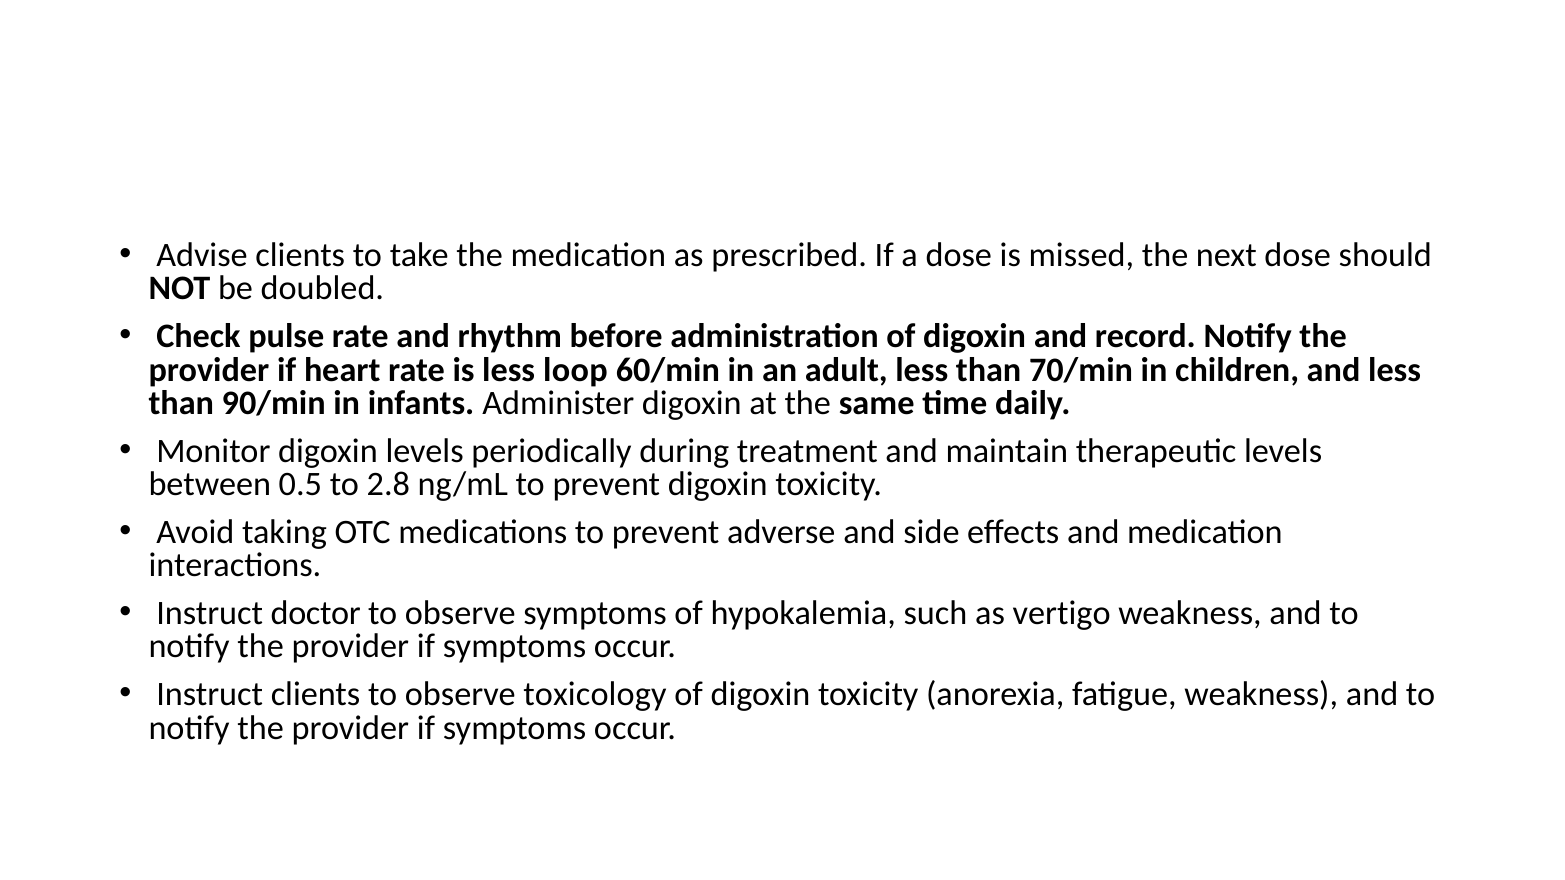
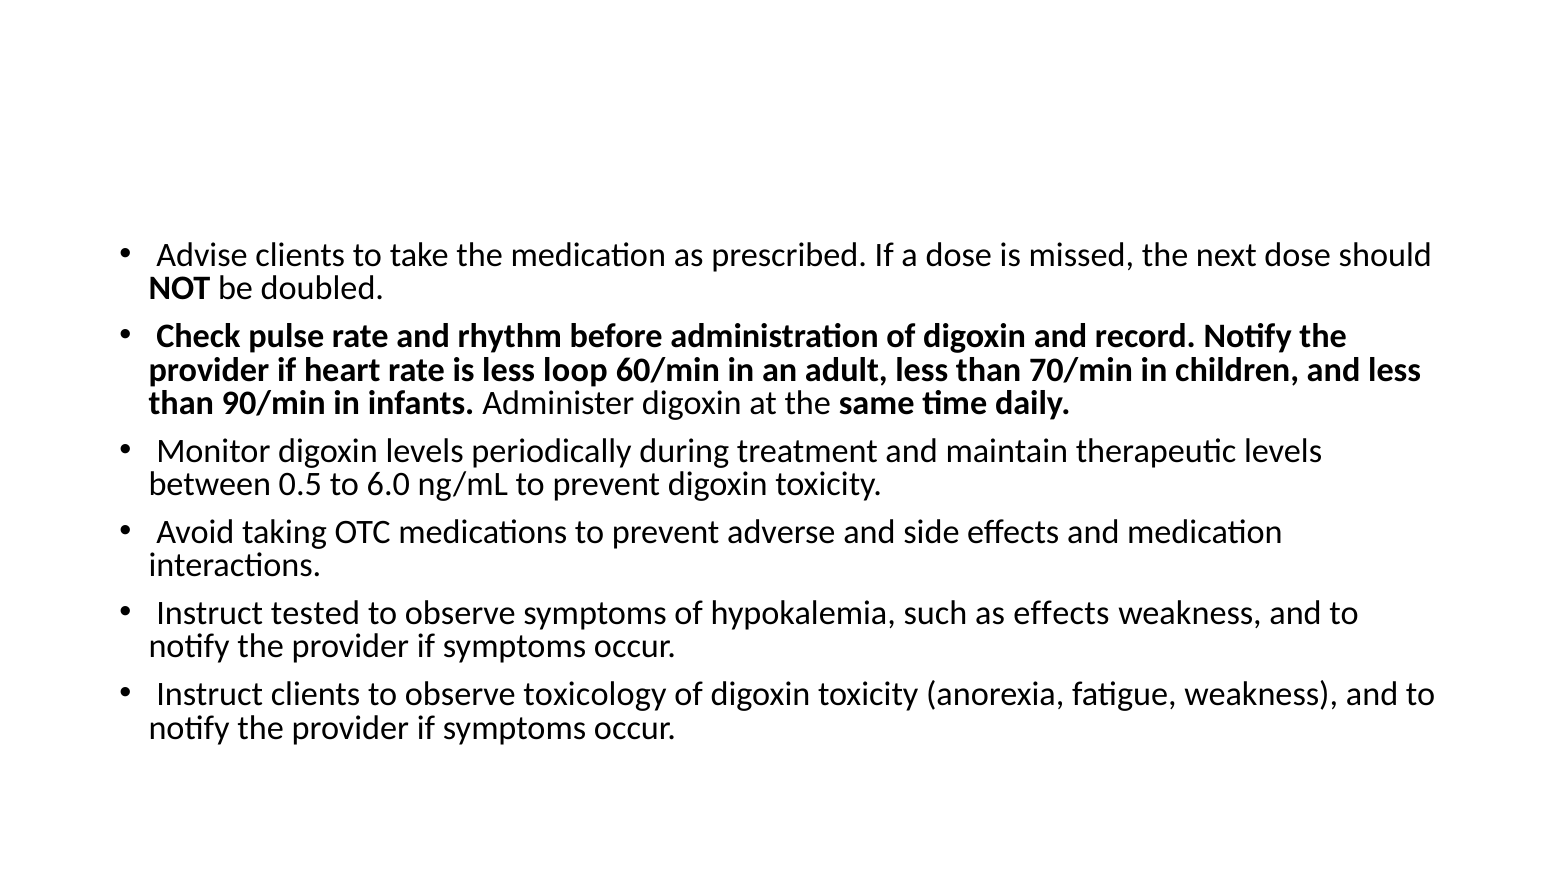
2.8: 2.8 -> 6.0 (388, 484)
doctor: doctor -> tested (315, 614)
as vertigo: vertigo -> effects (1061, 614)
